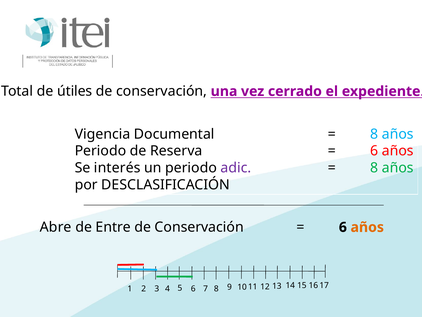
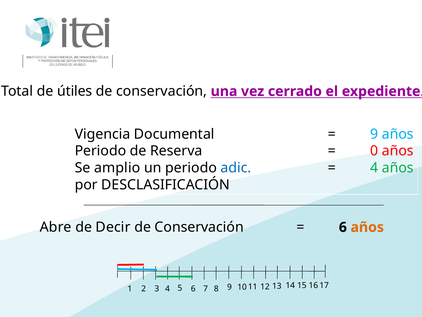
8: 8 -> 9 (374, 134)
6: 6 -> 0 (374, 151)
interés: interés -> amplio (117, 168)
adic colour: purple -> blue (236, 168)
8: 8 -> 4 (374, 168)
Entre: Entre -> Decir (113, 227)
